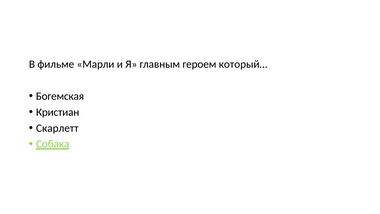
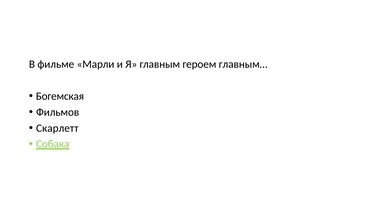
который…: который… -> главным… (243, 64)
Кристиан: Кристиан -> Фильмов (58, 112)
